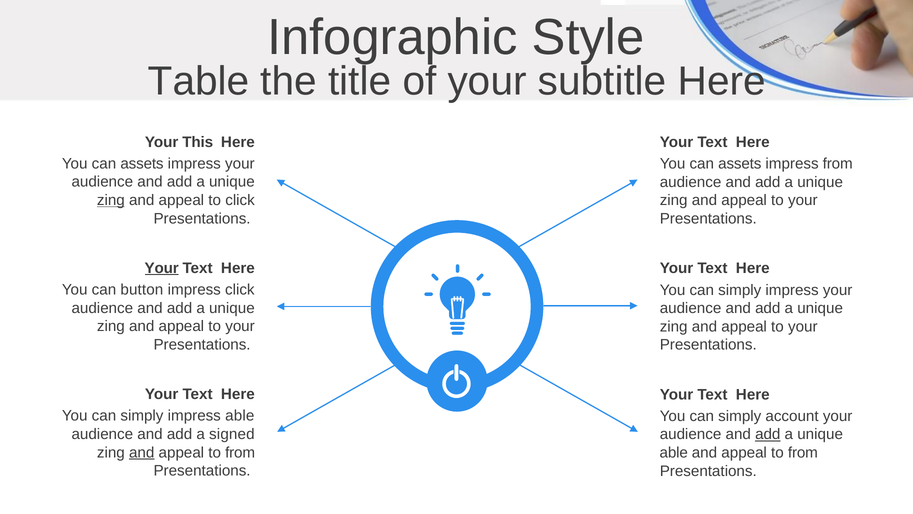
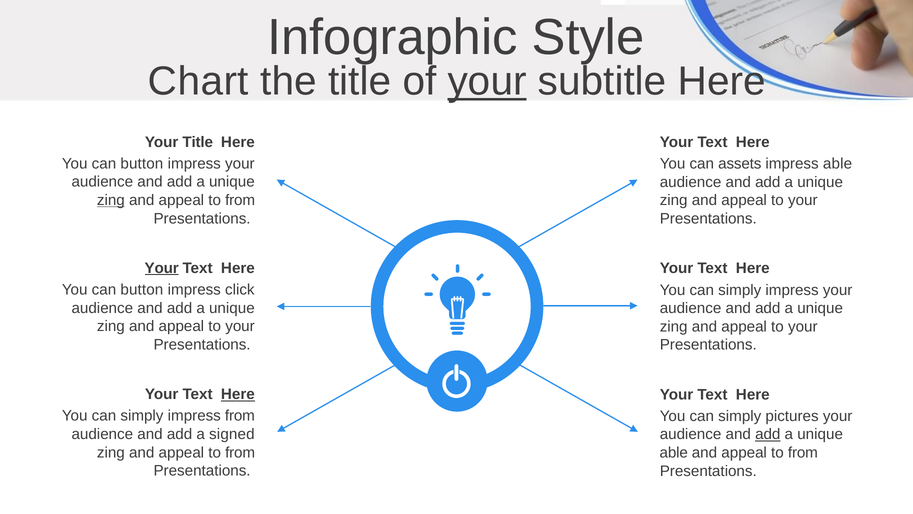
Table: Table -> Chart (198, 82)
your underline: none -> present (487, 82)
Your This: This -> Title (198, 142)
assets: assets -> button (142, 164)
impress from: from -> able (838, 164)
click: click -> from (240, 200)
Here underline: none -> present (238, 394)
impress able: able -> from (240, 416)
account: account -> pictures (792, 416)
and underline: present -> none (142, 452)
